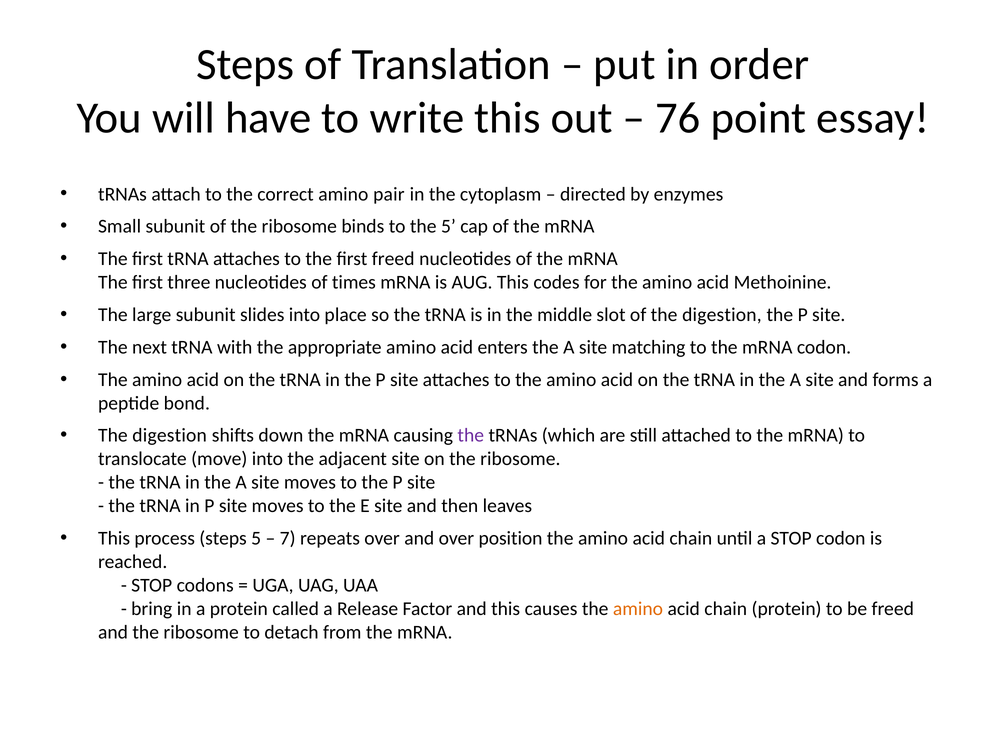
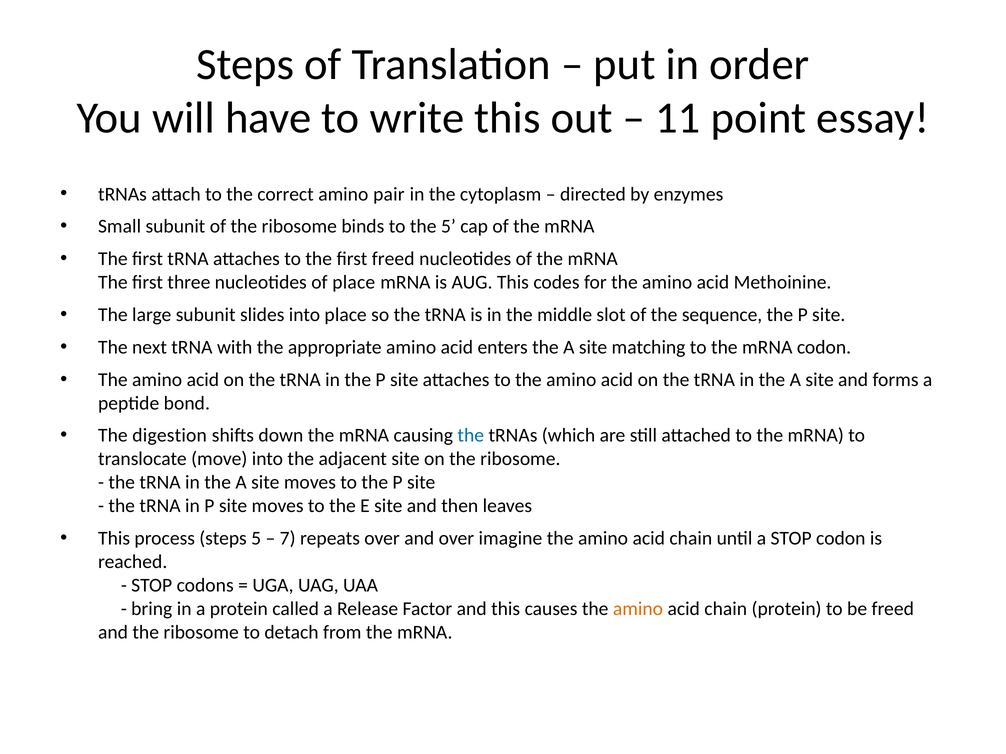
76: 76 -> 11 (678, 118)
of times: times -> place (354, 283)
of the digestion: digestion -> sequence (722, 315)
the colour: purple -> blue (471, 436)
position: position -> imagine (510, 539)
